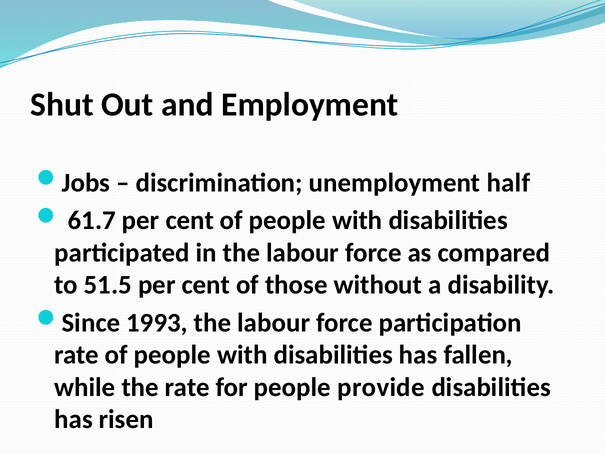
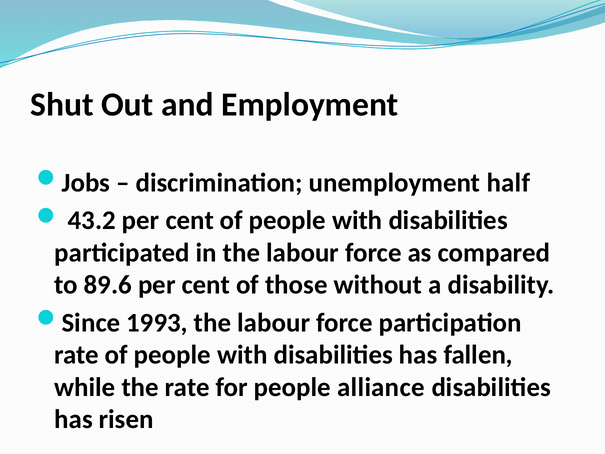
61.7: 61.7 -> 43.2 (92, 220)
51.5: 51.5 -> 89.6 (108, 285)
provide: provide -> alliance (381, 387)
